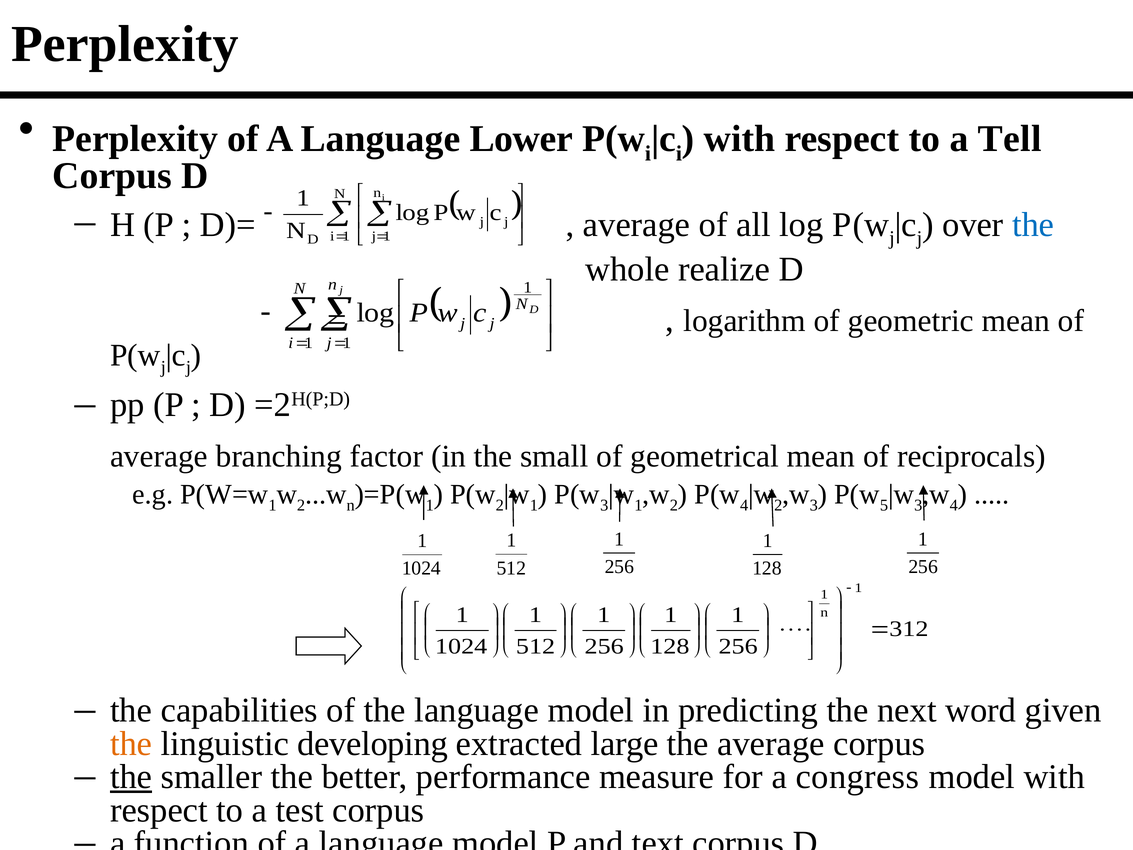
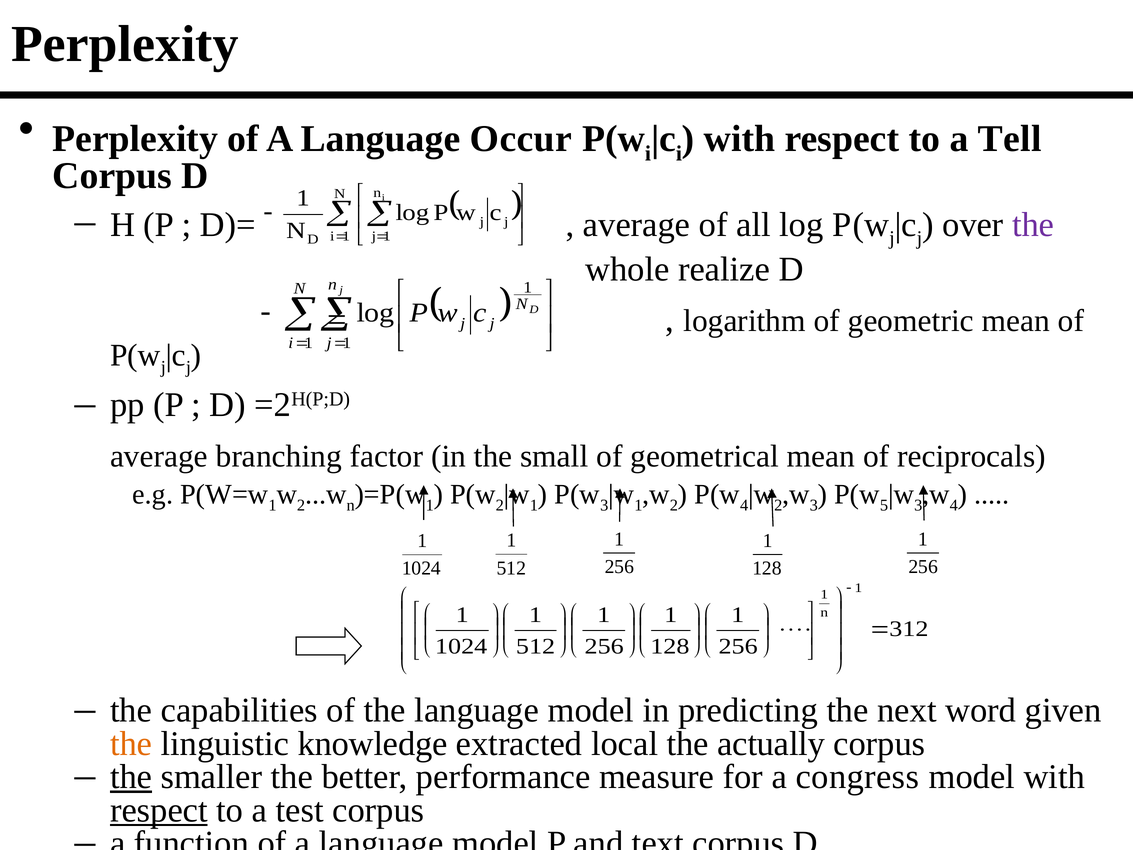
Lower: Lower -> Occur (521, 139)
the colour: blue -> purple (1033, 225)
developing: developing -> knowledge (373, 743)
large: large -> local (625, 743)
the average: average -> actually (771, 743)
respect underline: none -> present (159, 810)
